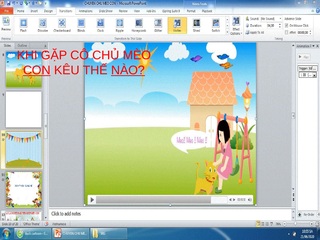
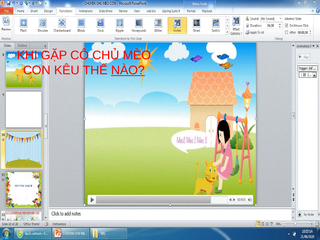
CON underline: present -> none (37, 70)
